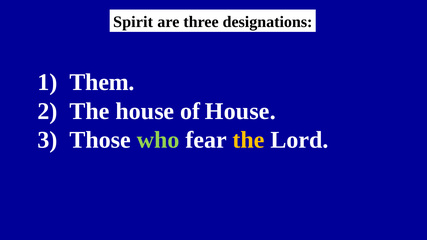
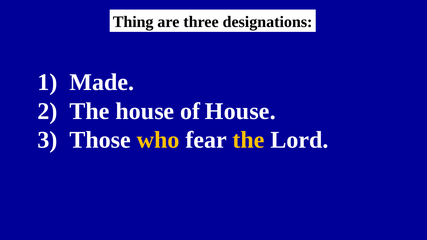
Spirit: Spirit -> Thing (133, 22)
Them: Them -> Made (102, 82)
who colour: light green -> yellow (158, 140)
